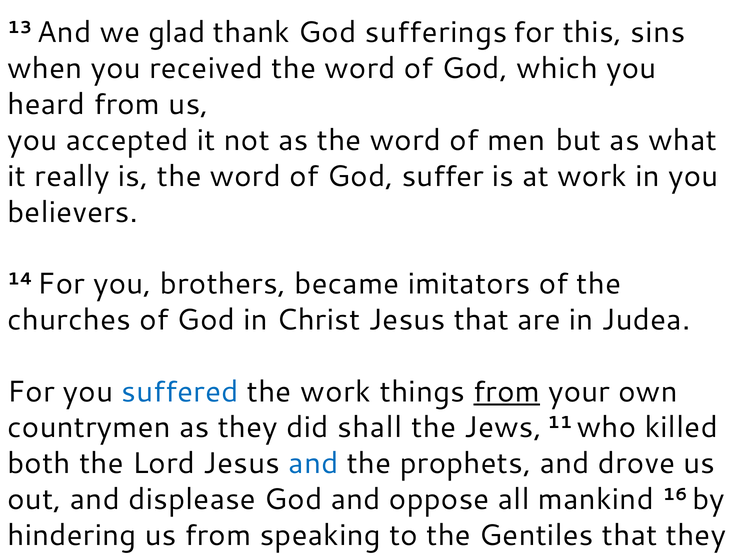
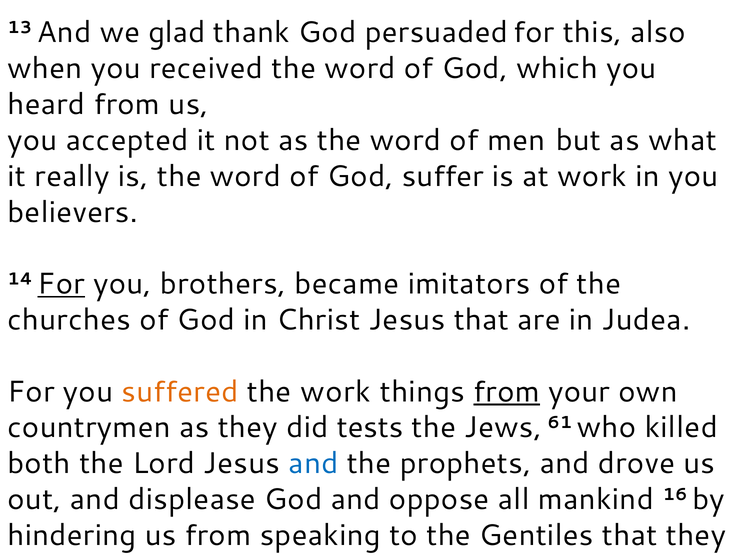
sufferings: sufferings -> persuaded (436, 33)
this sins: sins -> also (658, 33)
For underline: none -> present (61, 284)
suffered colour: blue -> orange (180, 391)
shall: shall -> tests (370, 427)
11: 11 -> 61 (560, 422)
